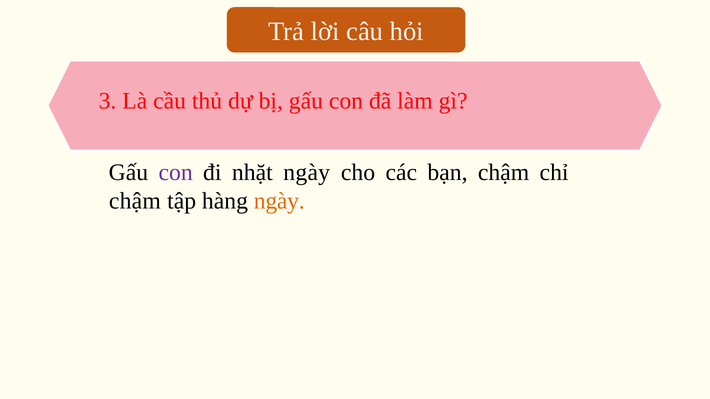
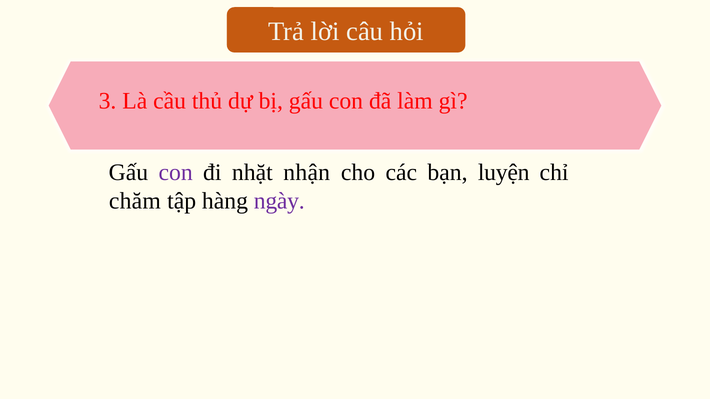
nhặt ngày: ngày -> nhận (307, 173)
bạn chậm: chậm -> luyện (504, 173)
chậm: chậm -> chăm (135, 201)
ngày colour: orange -> purple (279, 201)
